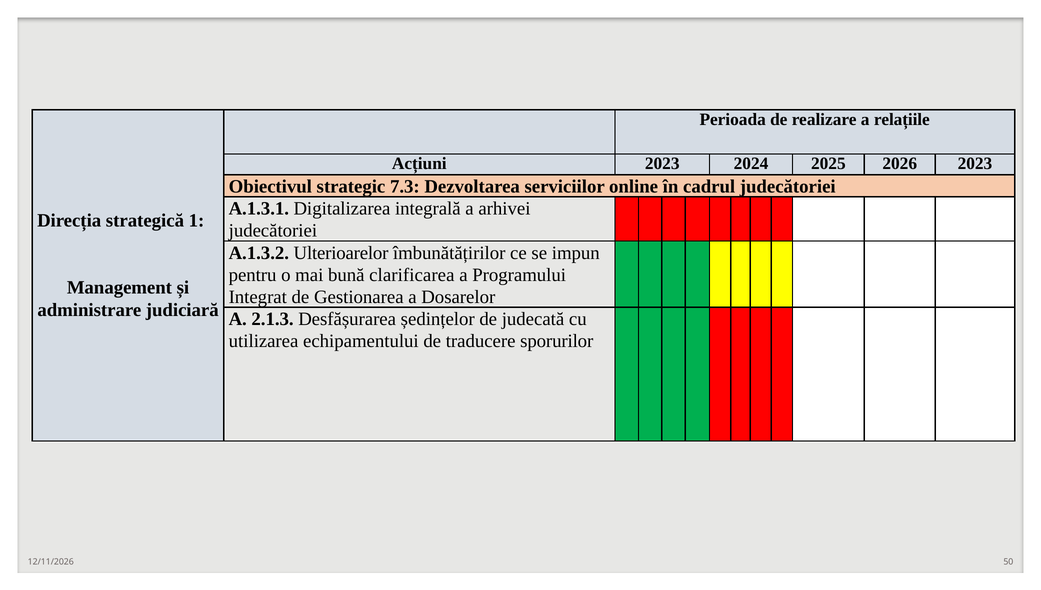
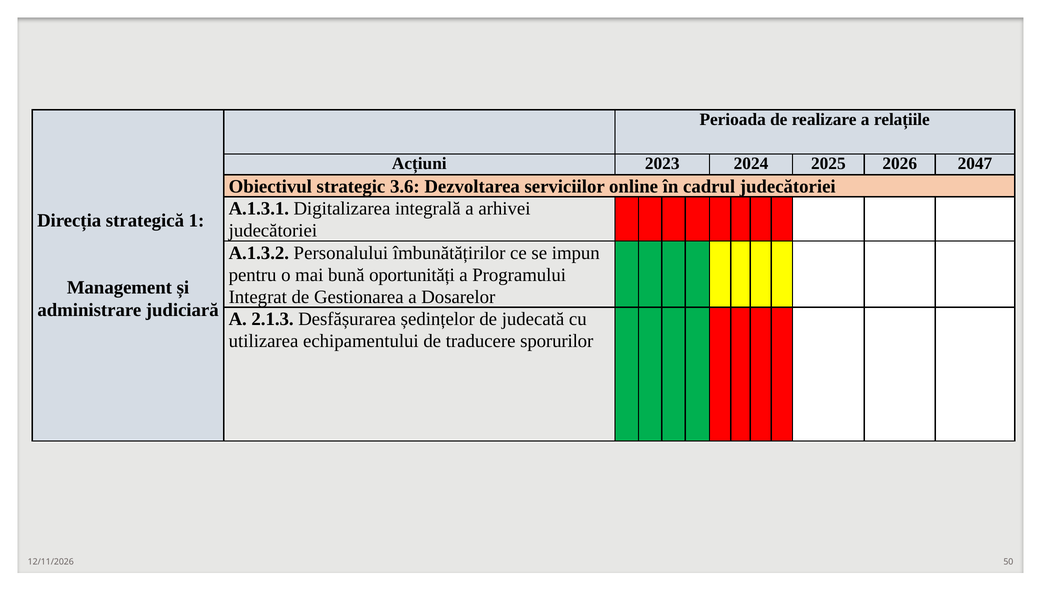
2026 2023: 2023 -> 2047 (975, 164)
7.3: 7.3 -> 3.6 (405, 187)
Ulterioarelor: Ulterioarelor -> Personalului (341, 253)
clarificarea: clarificarea -> oportunități (412, 275)
